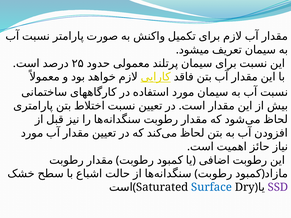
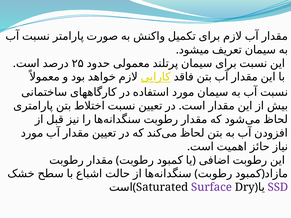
Surface colour: blue -> purple (212, 187)
